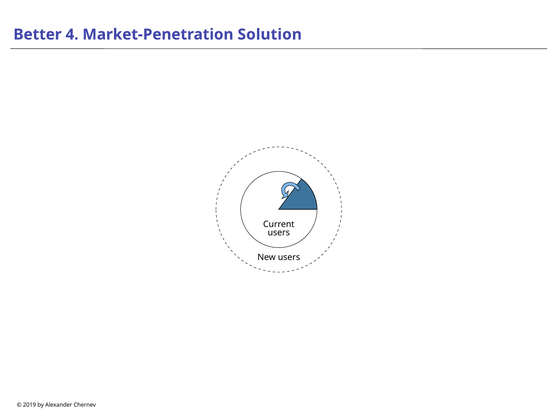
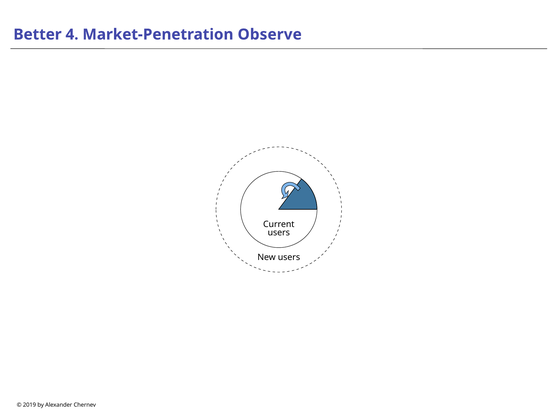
Solution: Solution -> Observe (270, 34)
